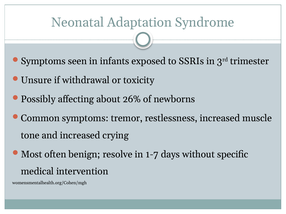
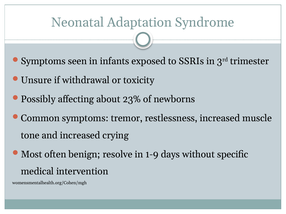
26%: 26% -> 23% (132, 99)
1-7: 1-7 -> 1-9 (152, 155)
